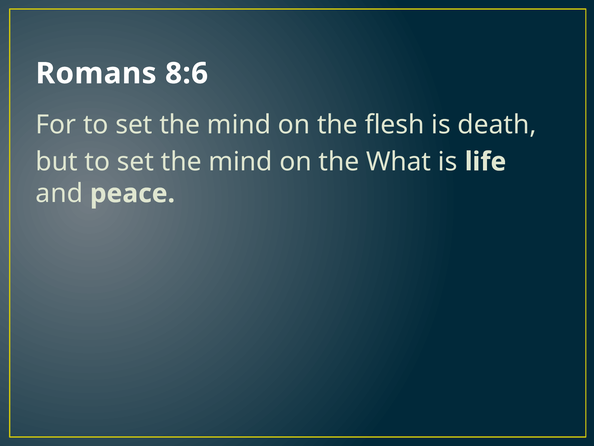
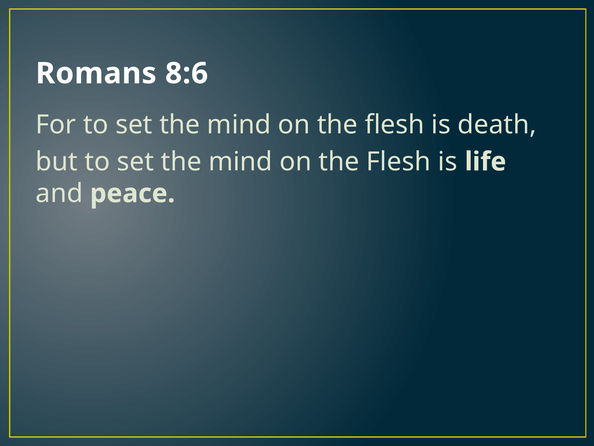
What: What -> Flesh (399, 162)
